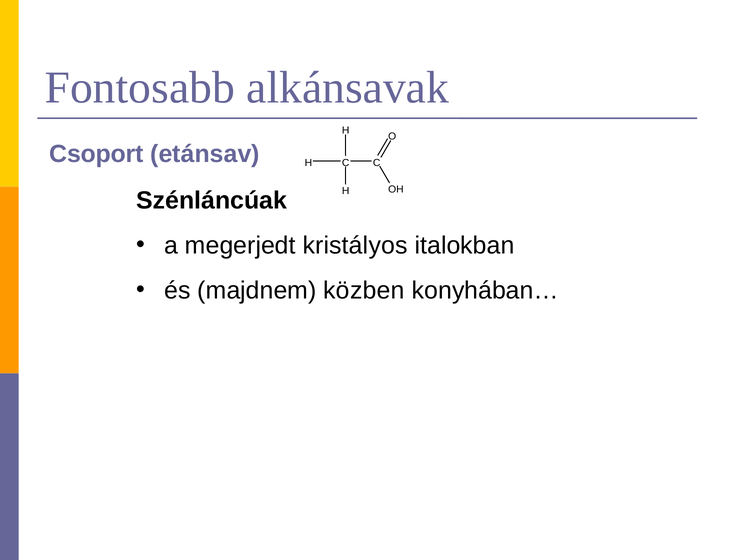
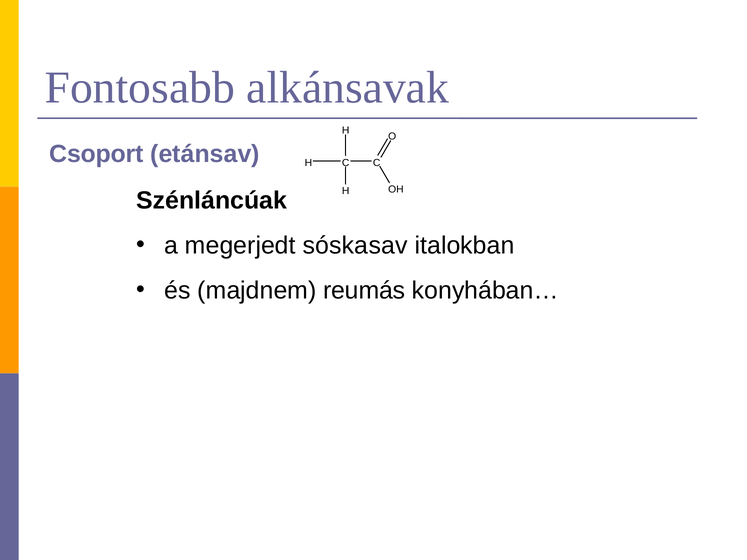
kristályos: kristályos -> sóskasav (355, 246)
közben: közben -> reumás (364, 290)
